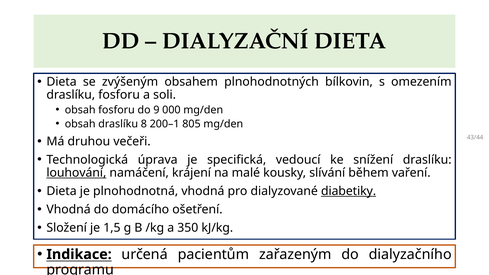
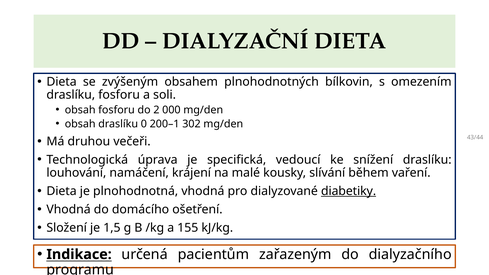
9: 9 -> 2 (156, 110)
8: 8 -> 0 (144, 124)
805: 805 -> 302 (191, 124)
louhování underline: present -> none (76, 173)
350: 350 -> 155 (188, 228)
